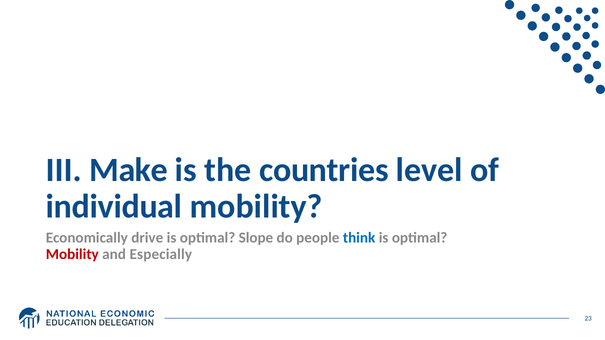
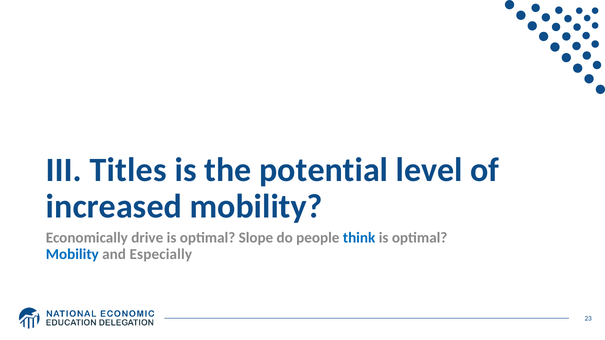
Make: Make -> Titles (128, 170)
countries: countries -> potential (324, 170)
individual: individual -> increased (114, 207)
Mobility colour: red -> blue (72, 254)
